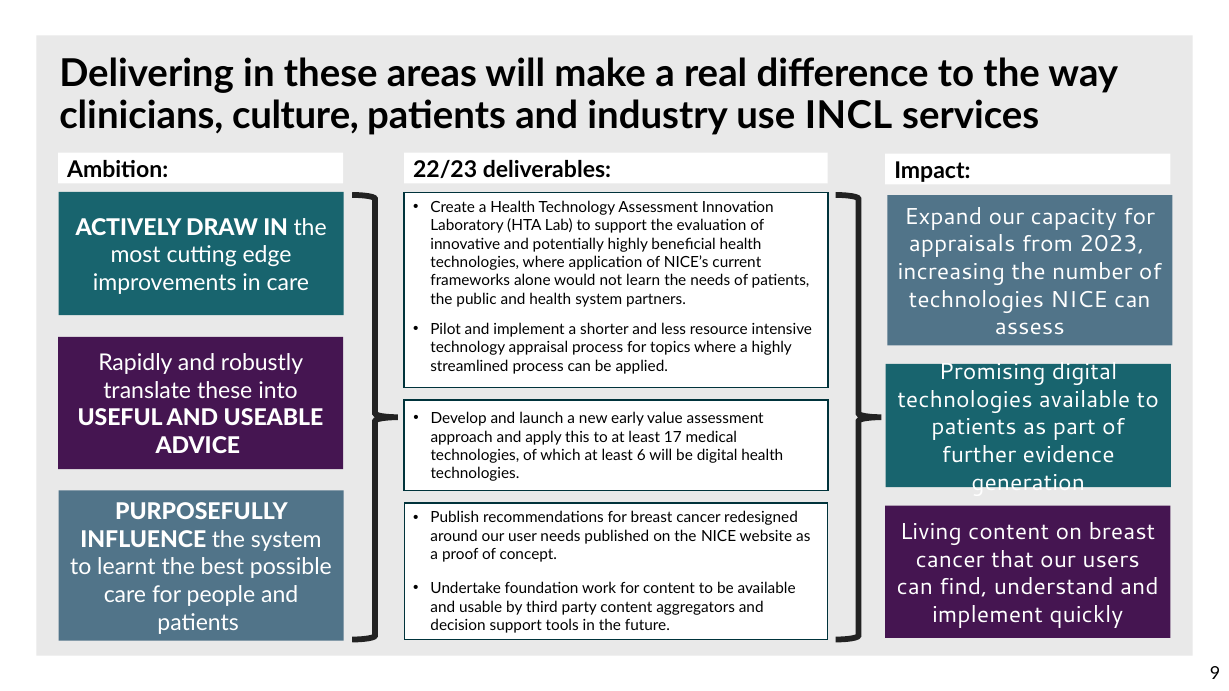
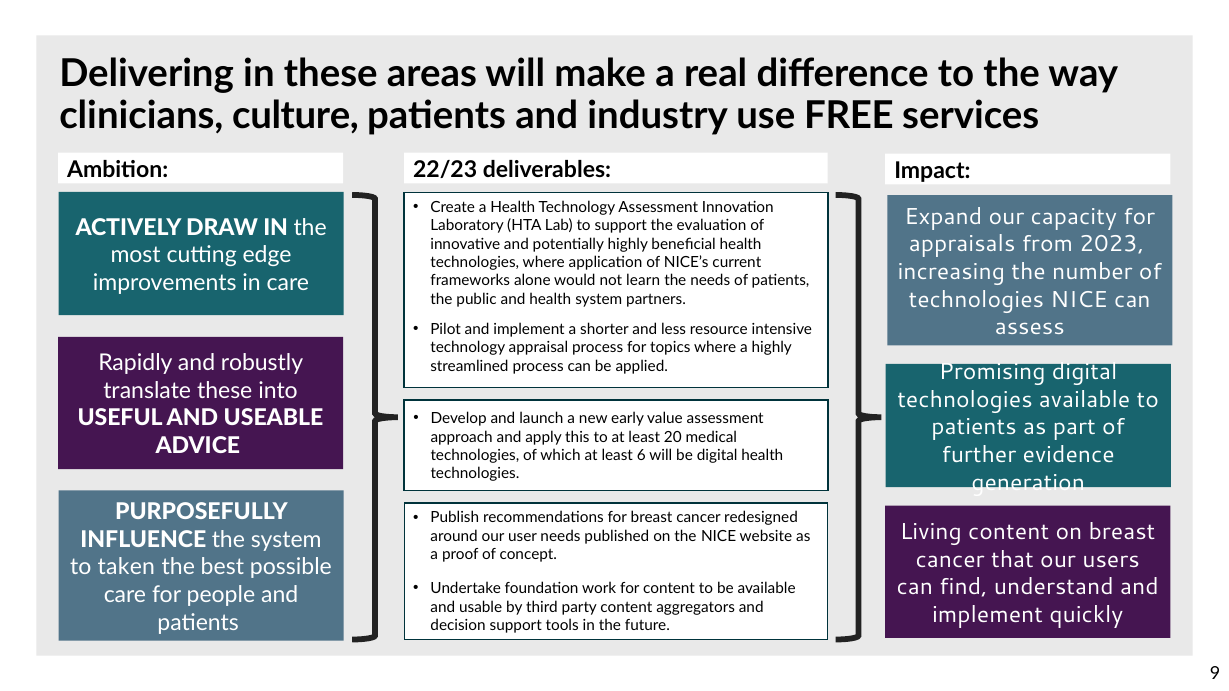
INCL: INCL -> FREE (849, 116)
17: 17 -> 20 (673, 437)
learnt: learnt -> taken (126, 567)
